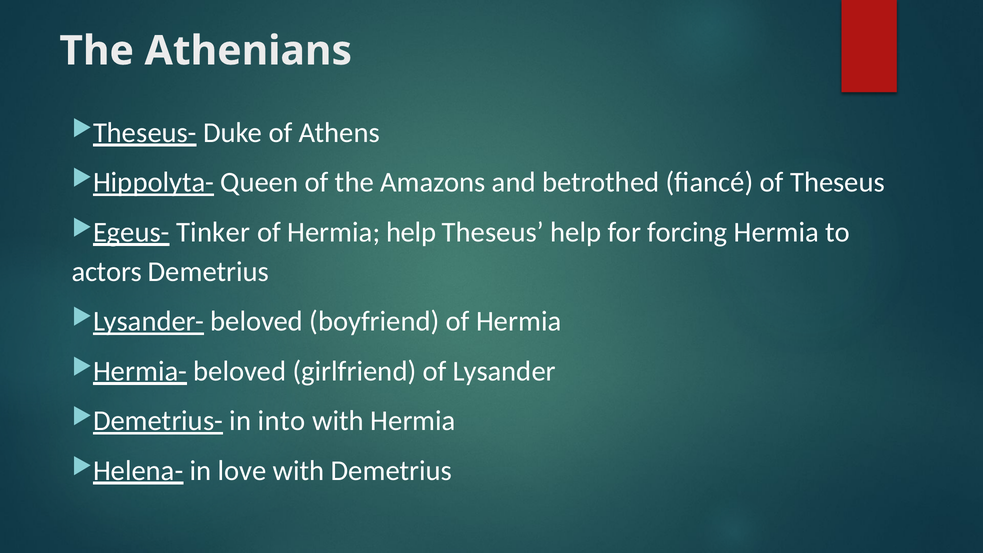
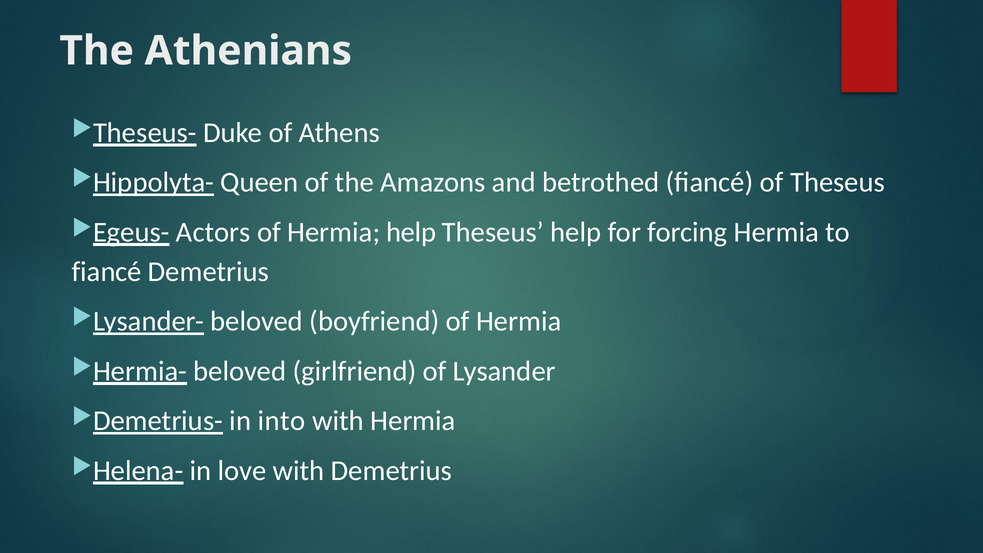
Tinker: Tinker -> Actors (213, 232)
actors: actors -> fiancé (107, 272)
